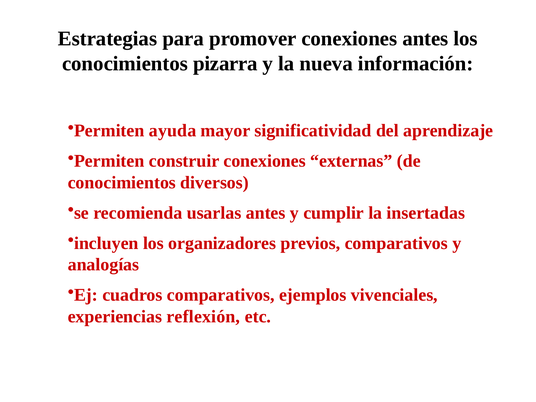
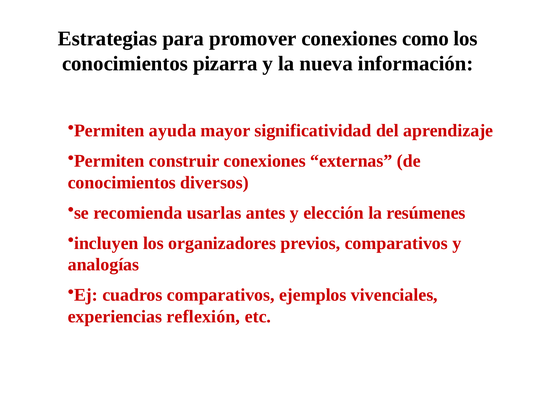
conexiones antes: antes -> como (425, 39)
cumplir: cumplir -> elección (334, 213)
insertadas: insertadas -> resúmenes (426, 213)
